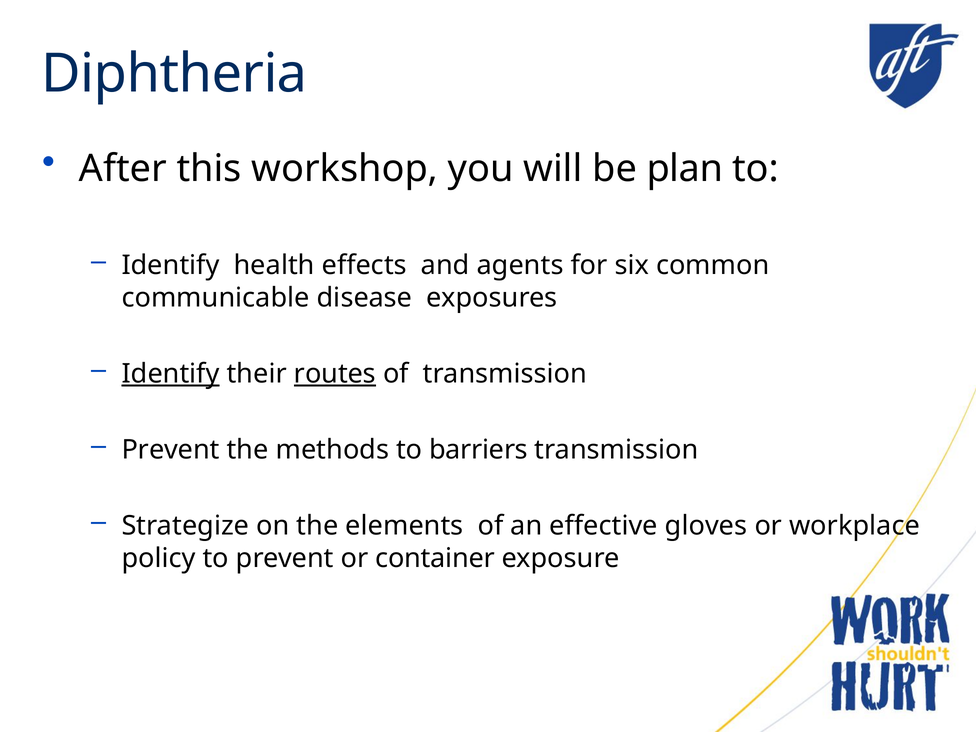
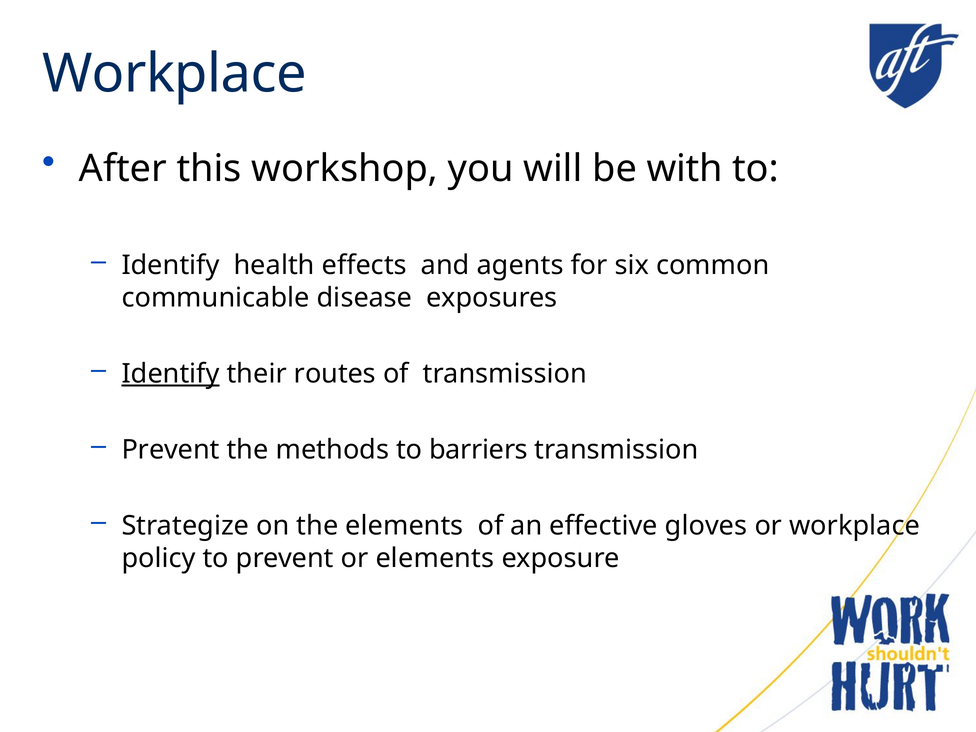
Diphtheria: Diphtheria -> Workplace (174, 74)
plan: plan -> with (685, 168)
routes underline: present -> none (335, 374)
or container: container -> elements (435, 558)
